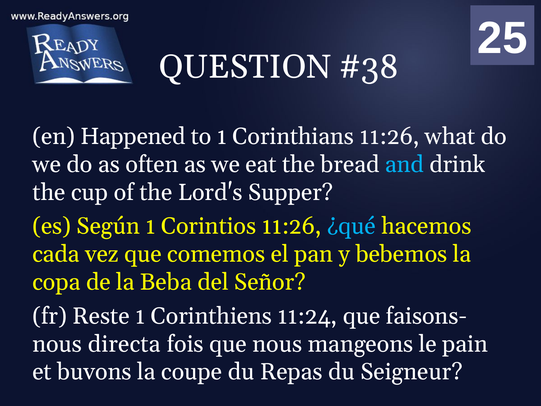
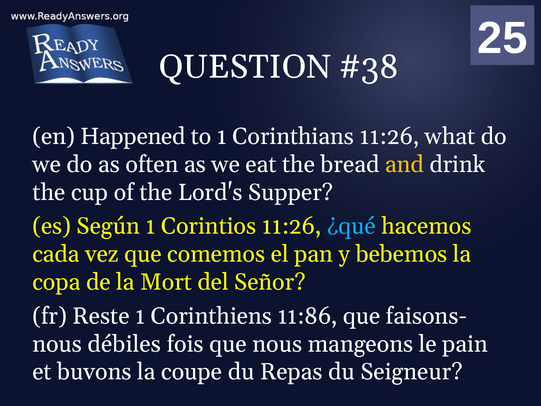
and colour: light blue -> yellow (404, 164)
Beba: Beba -> Mort (166, 282)
11:24: 11:24 -> 11:86 (307, 316)
directa: directa -> débiles (124, 344)
